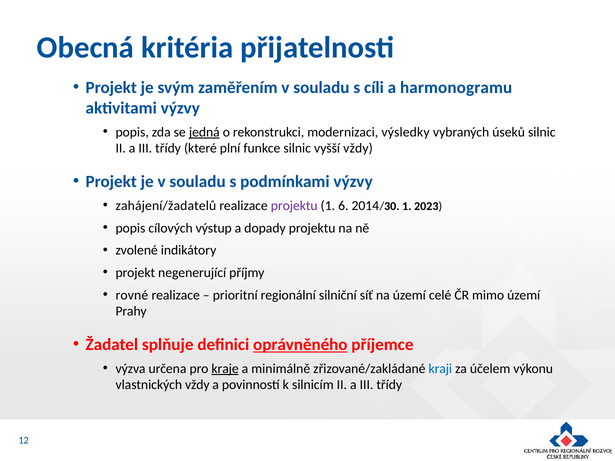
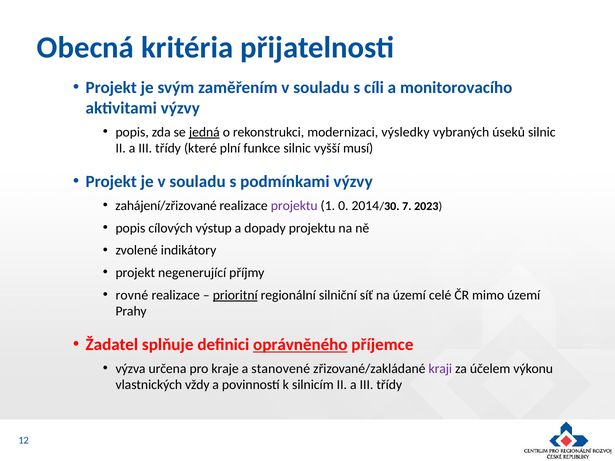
harmonogramu: harmonogramu -> monitorovacího (456, 87)
vyšší vždy: vždy -> musí (358, 149)
zahájení/žadatelů: zahájení/žadatelů -> zahájení/zřizované (166, 206)
6: 6 -> 0 (343, 206)
2014/30 1: 1 -> 7 (407, 206)
prioritní underline: none -> present (235, 295)
kraje underline: present -> none (225, 369)
minimálně: minimálně -> stanovené (281, 369)
kraji colour: blue -> purple (440, 369)
